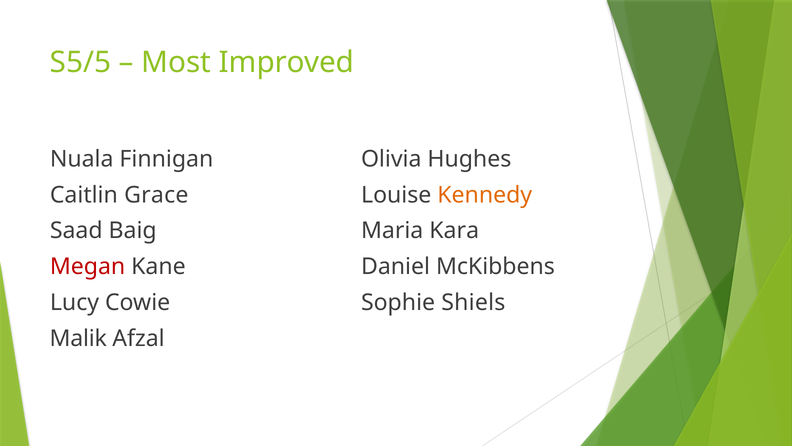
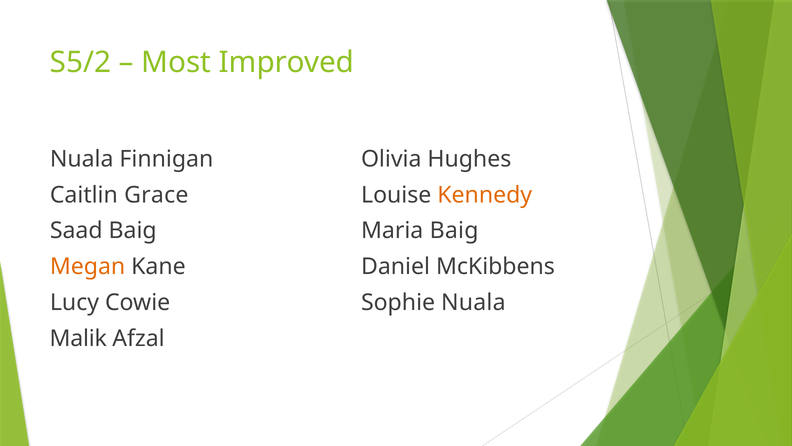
S5/5: S5/5 -> S5/2 (81, 62)
Maria Kara: Kara -> Baig (454, 231)
Megan colour: red -> orange (88, 267)
Sophie Shiels: Shiels -> Nuala (473, 302)
